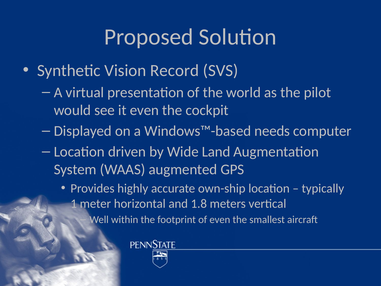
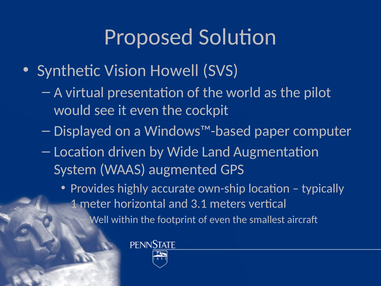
Record: Record -> Howell (175, 70)
needs: needs -> paper (272, 131)
1.8: 1.8 -> 3.1 (199, 204)
